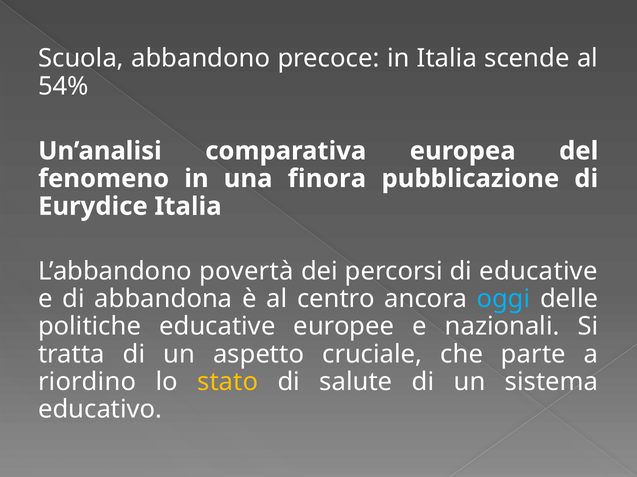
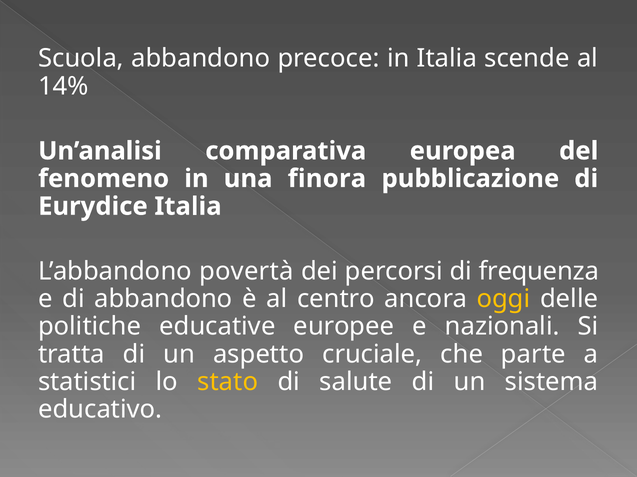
54%: 54% -> 14% (63, 86)
di educative: educative -> frequenza (539, 272)
di abbandona: abbandona -> abbandono (163, 299)
oggi colour: light blue -> yellow (504, 299)
riordino: riordino -> statistici (87, 382)
